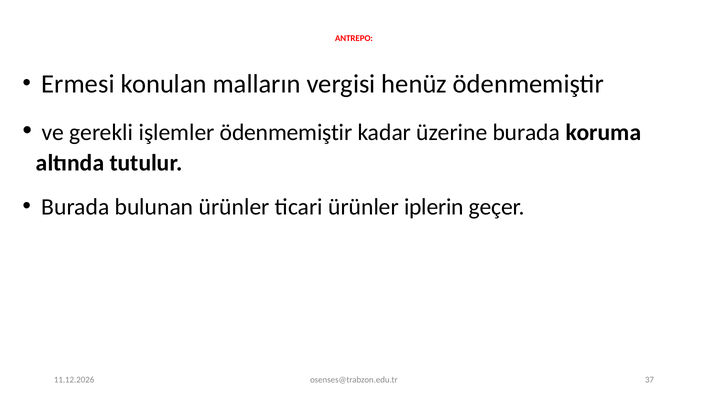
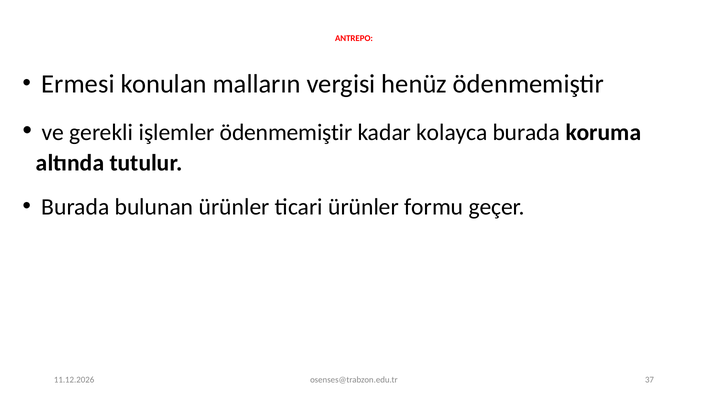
üzerine: üzerine -> kolayca (452, 132)
iplerin: iplerin -> formu (434, 207)
